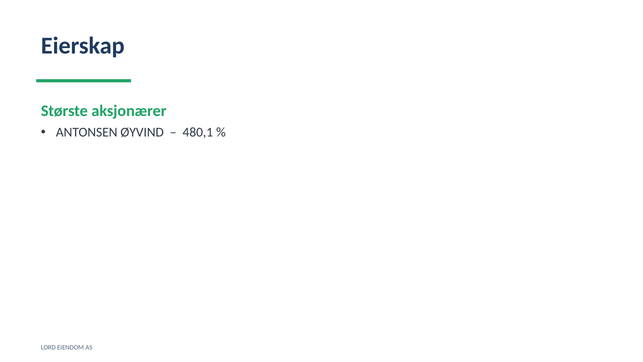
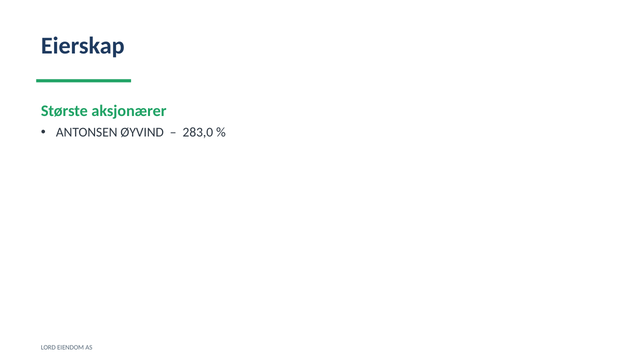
480,1: 480,1 -> 283,0 (198, 132)
